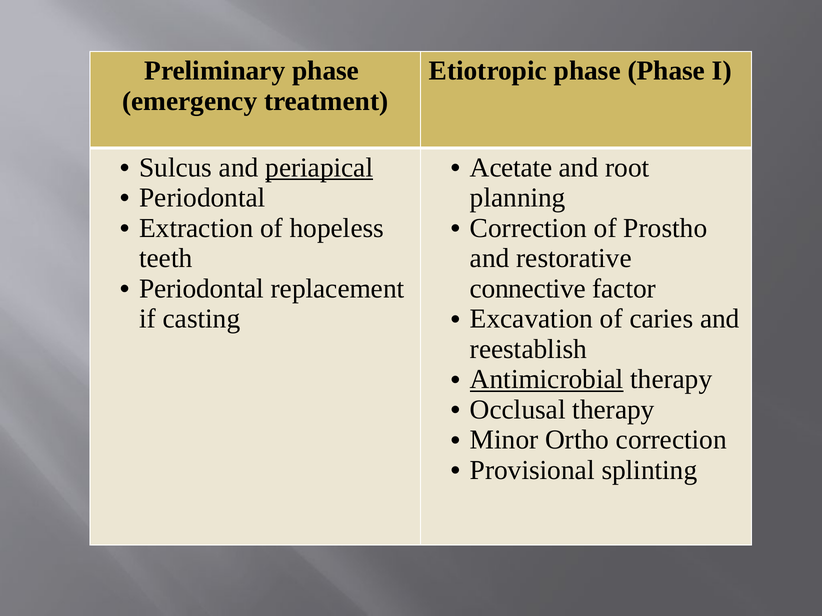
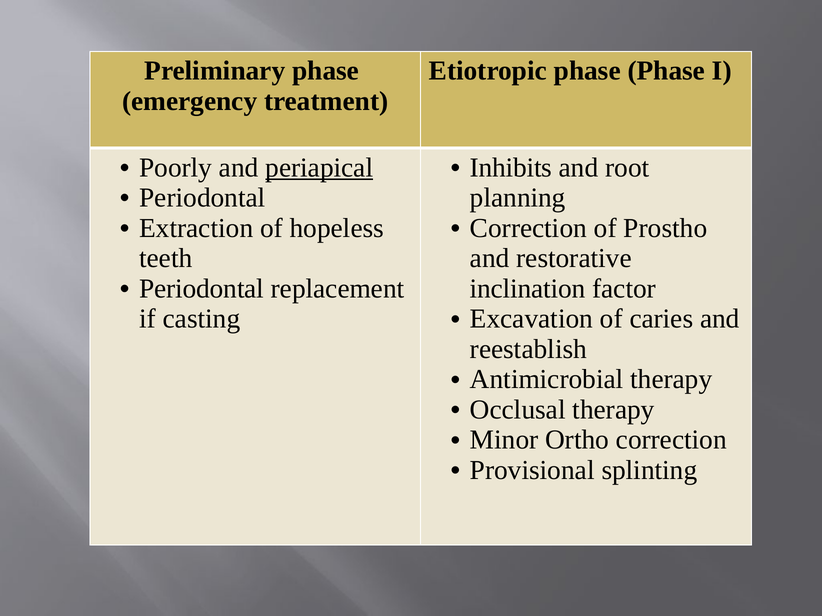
Sulcus: Sulcus -> Poorly (176, 168)
Acetate: Acetate -> Inhibits (511, 168)
connective: connective -> inclination (528, 289)
Antimicrobial underline: present -> none (547, 380)
